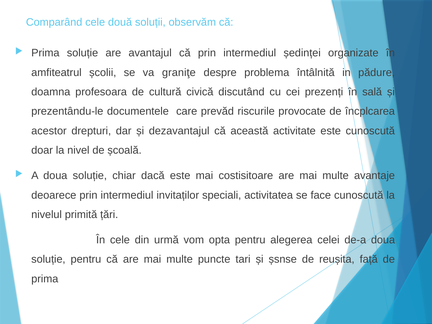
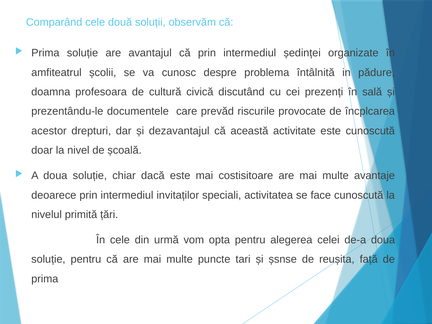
graniţe: graniţe -> cunosc (179, 72)
